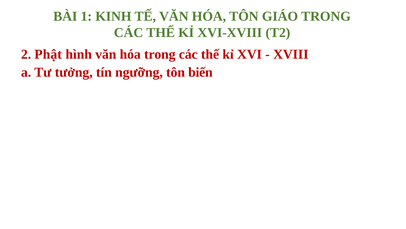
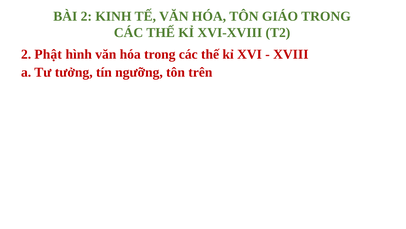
BÀI 1: 1 -> 2 (86, 16)
biến: biến -> trên (200, 72)
